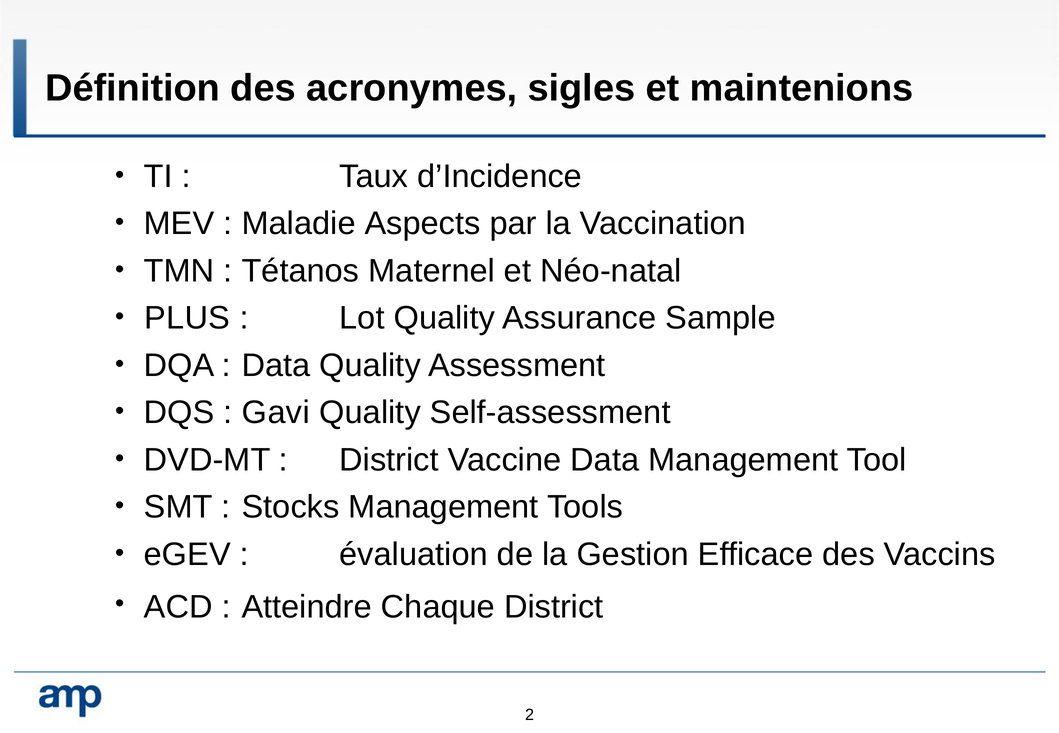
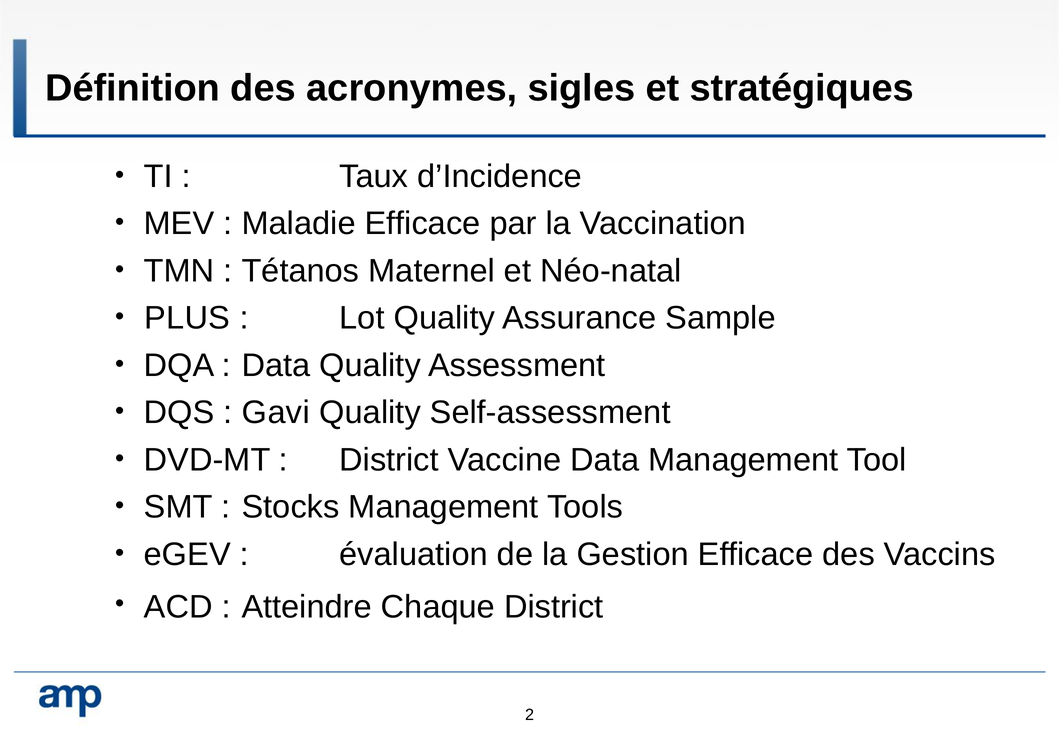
maintenions: maintenions -> stratégiques (802, 88)
Maladie Aspects: Aspects -> Efficace (423, 224)
